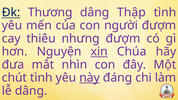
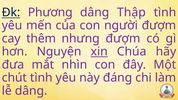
Thương: Thương -> Phương (50, 12)
thiêu: thiêu -> thêm (41, 39)
này underline: present -> none (90, 78)
